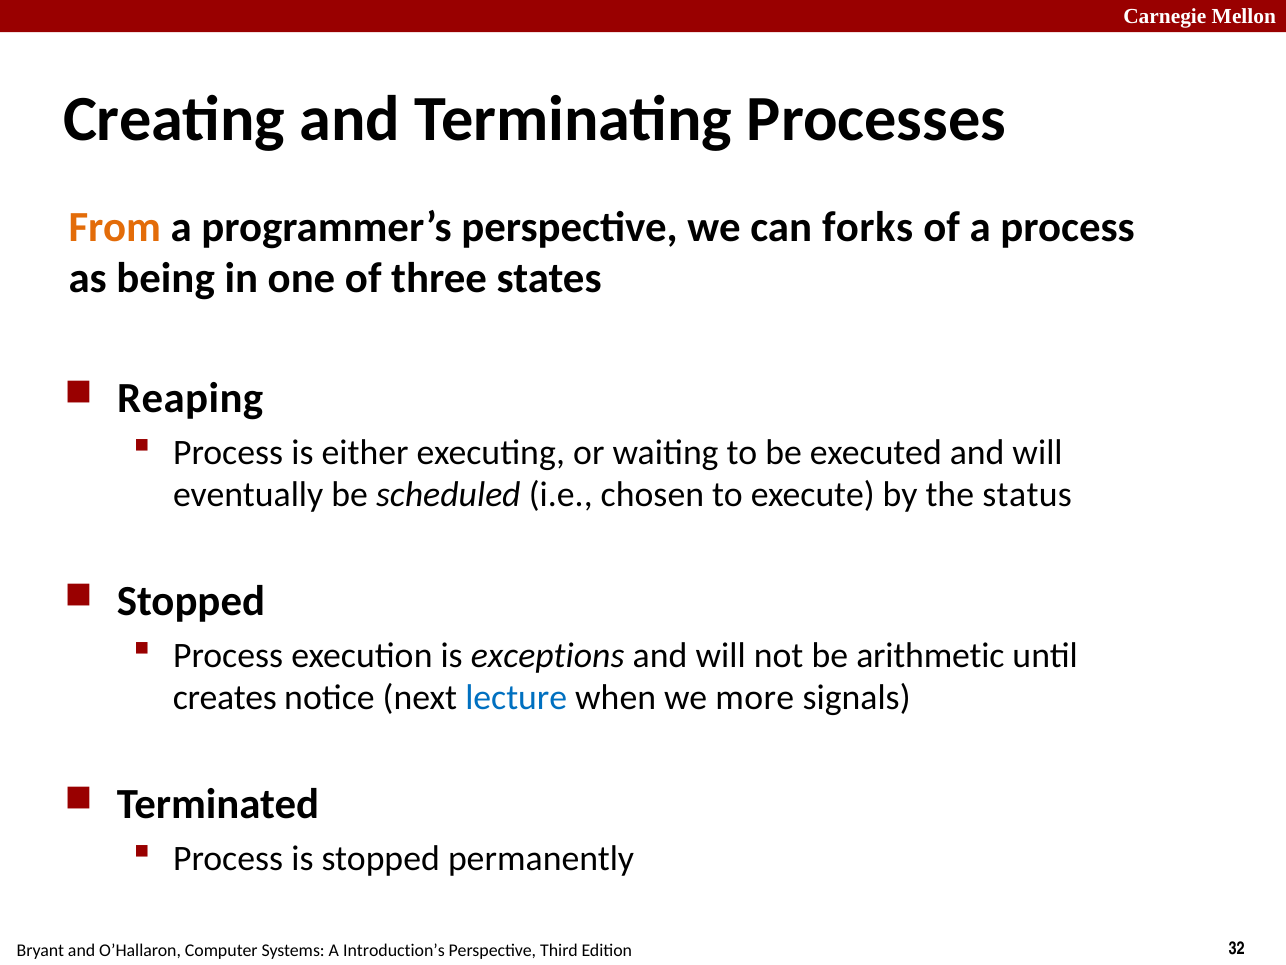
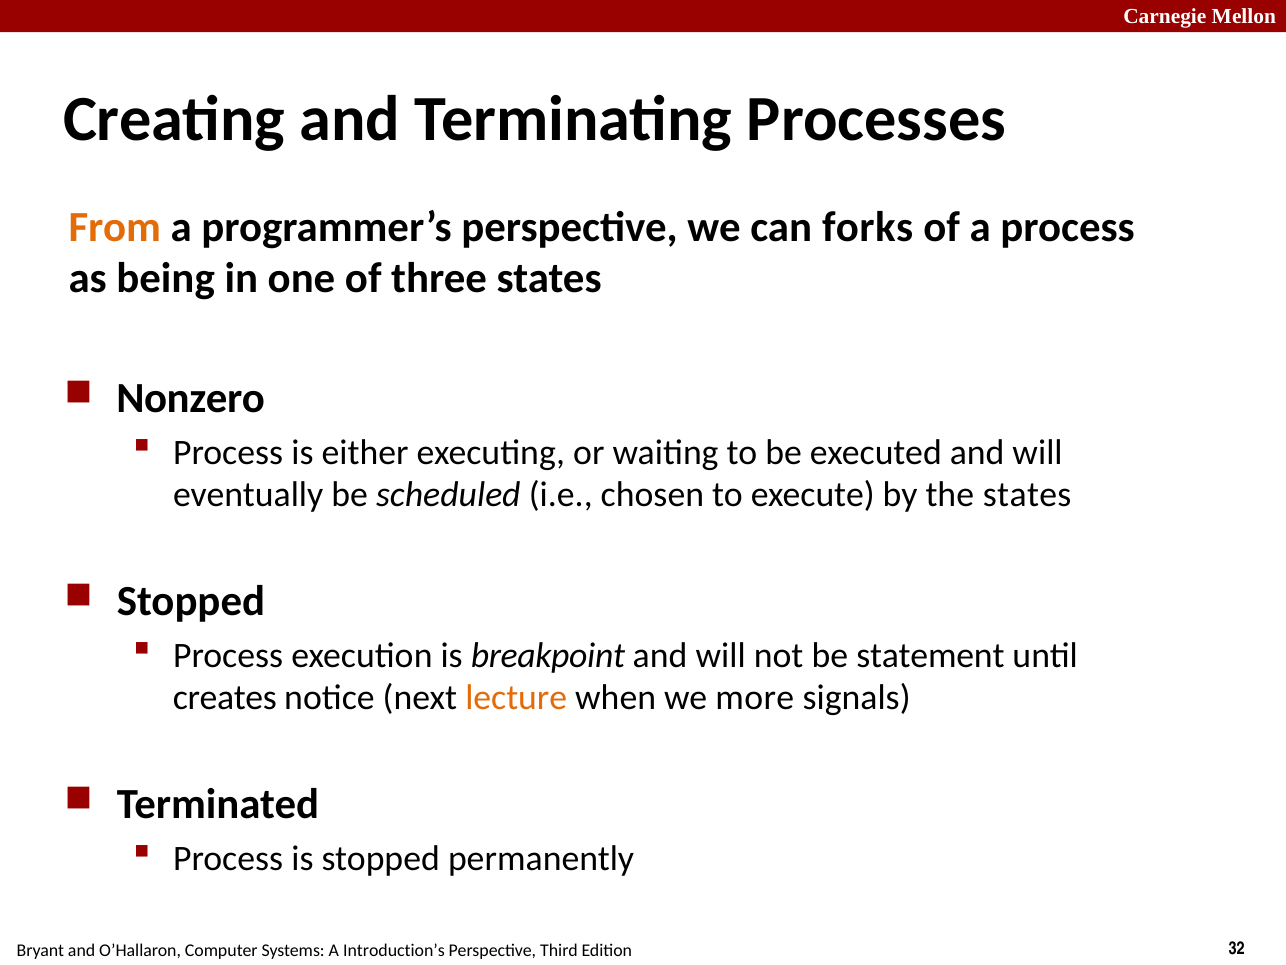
Reaping: Reaping -> Nonzero (191, 398)
the status: status -> states (1027, 495)
exceptions: exceptions -> breakpoint (548, 655)
arithmetic: arithmetic -> statement (930, 655)
lecture colour: blue -> orange (516, 698)
